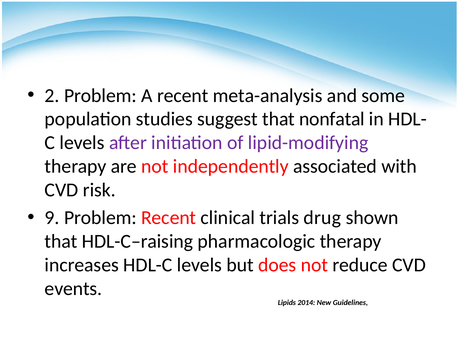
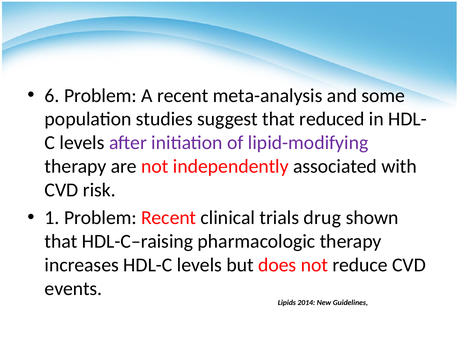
2: 2 -> 6 (52, 96)
nonfatal: nonfatal -> reduced (332, 119)
9: 9 -> 1 (52, 218)
